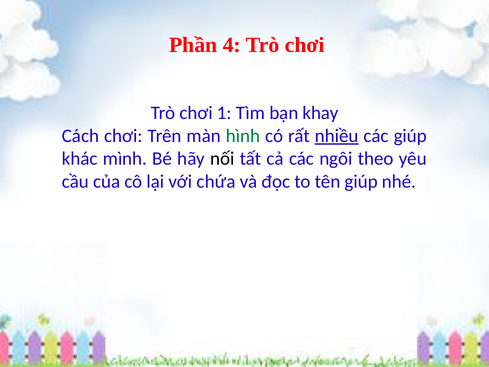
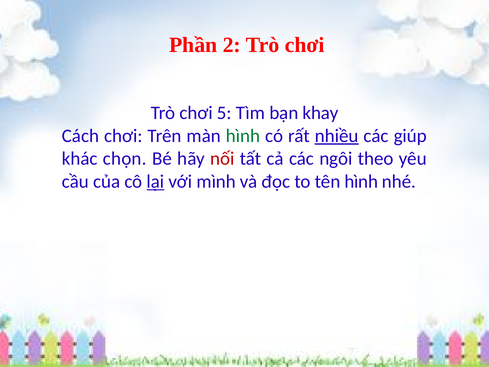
4: 4 -> 2 (232, 45)
1: 1 -> 5 (224, 113)
mình: mình -> chọn (125, 159)
nối colour: black -> red (222, 159)
lại underline: none -> present (155, 181)
chứa: chứa -> mình (216, 181)
tên giúp: giúp -> hình (361, 181)
